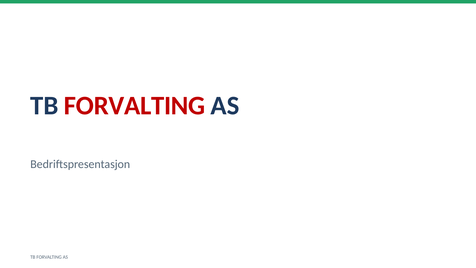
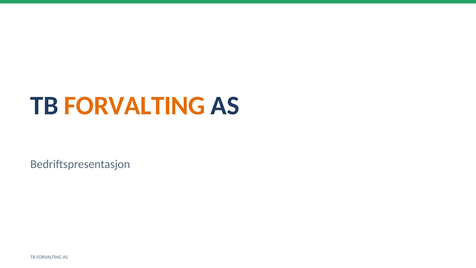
FORVALTING colour: red -> orange (135, 106)
